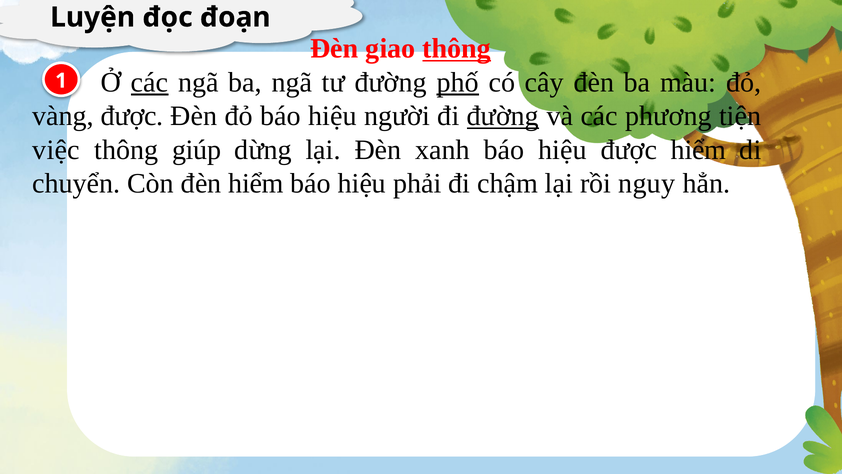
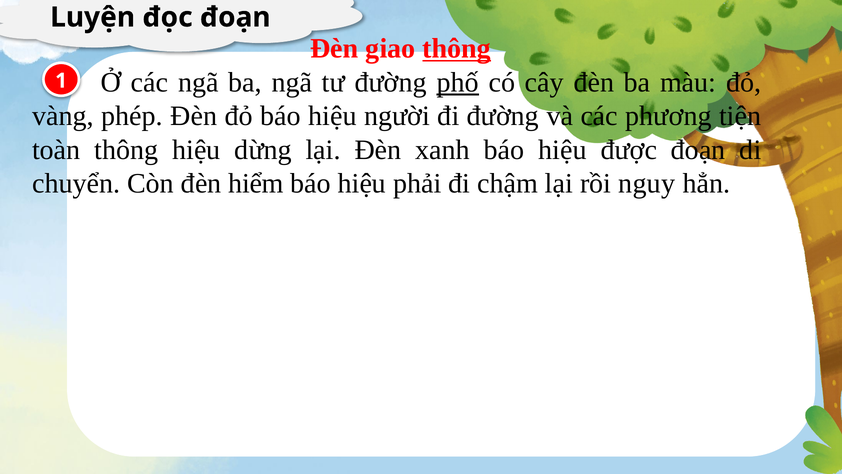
các underline: present -> none (150, 82)
vàng được: được -> phép (132, 116)
đường underline: present -> none (503, 116)
việc: việc -> toàn (56, 150)
thông giúp: giúp -> hiệu (196, 150)
được hiểm: hiểm -> đoạn (698, 150)
